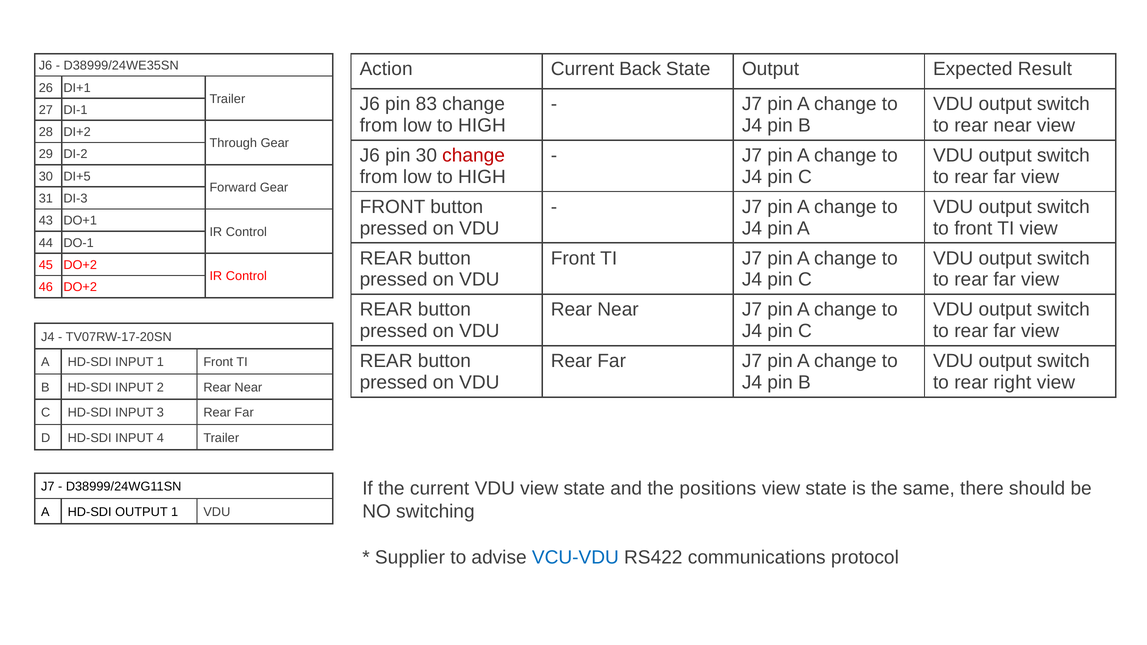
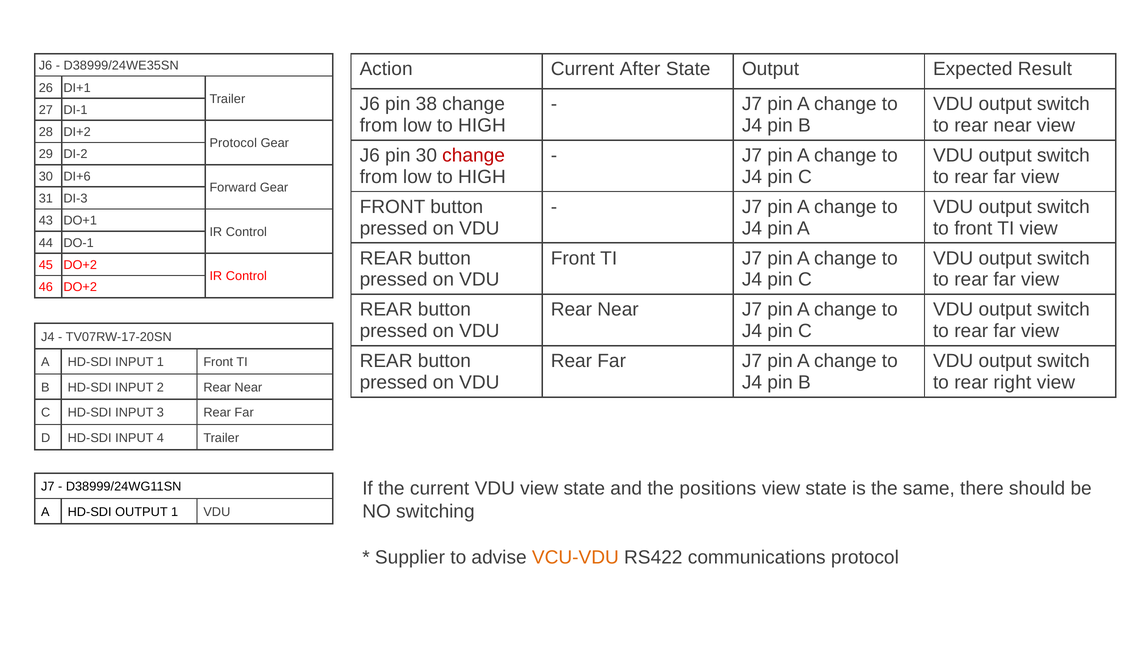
Back: Back -> After (640, 69)
83: 83 -> 38 (426, 104)
Through: Through -> Protocol (233, 143)
DI+5: DI+5 -> DI+6 (77, 177)
VCU-VDU colour: blue -> orange (575, 557)
